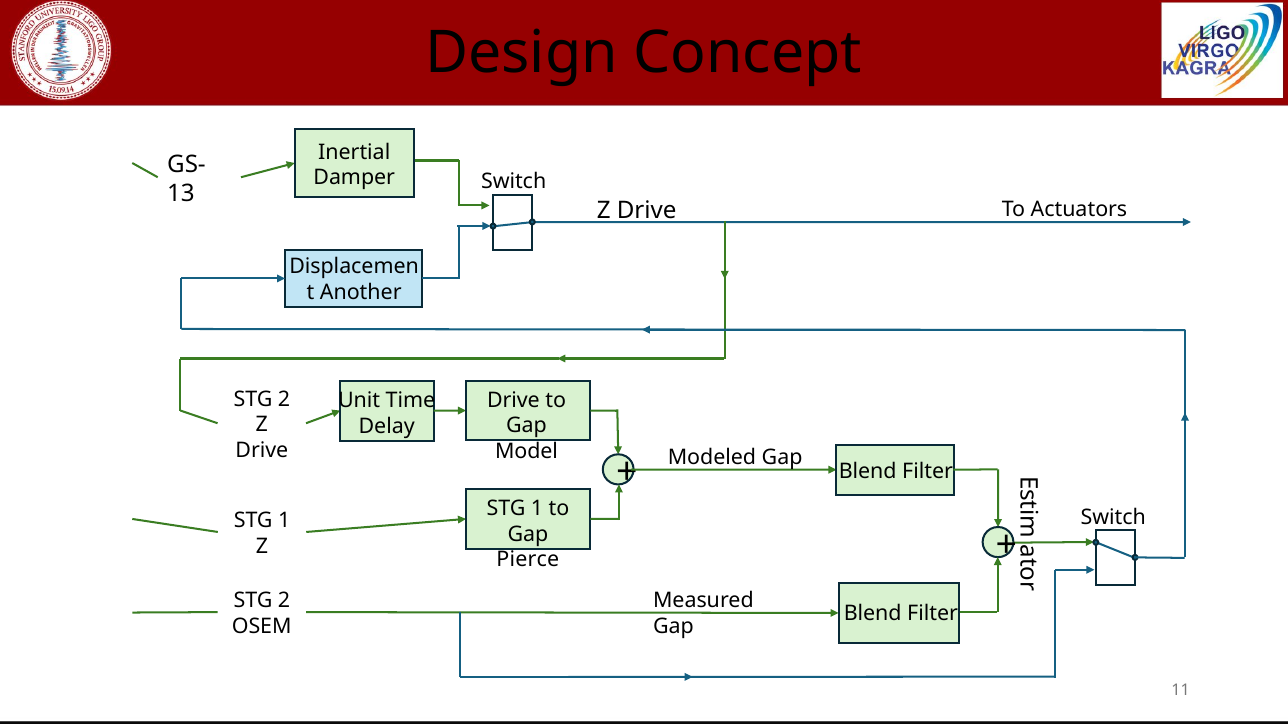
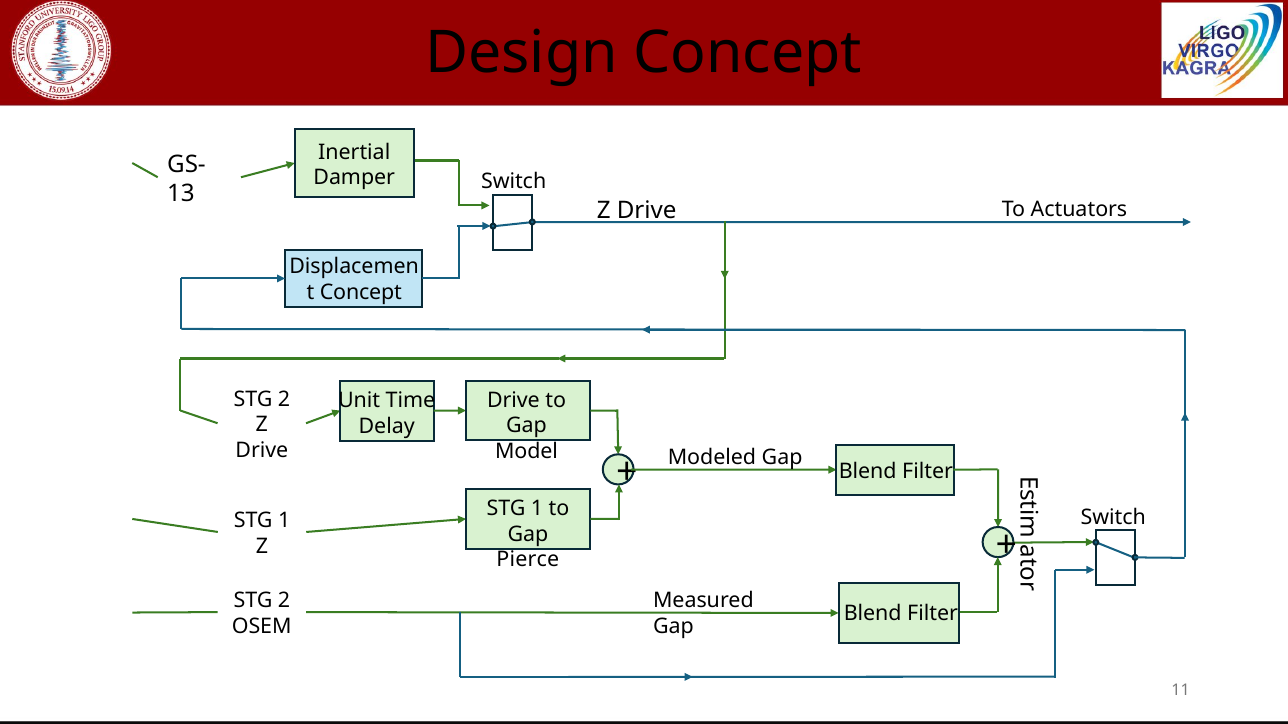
Another: Another -> Concept (361, 293)
